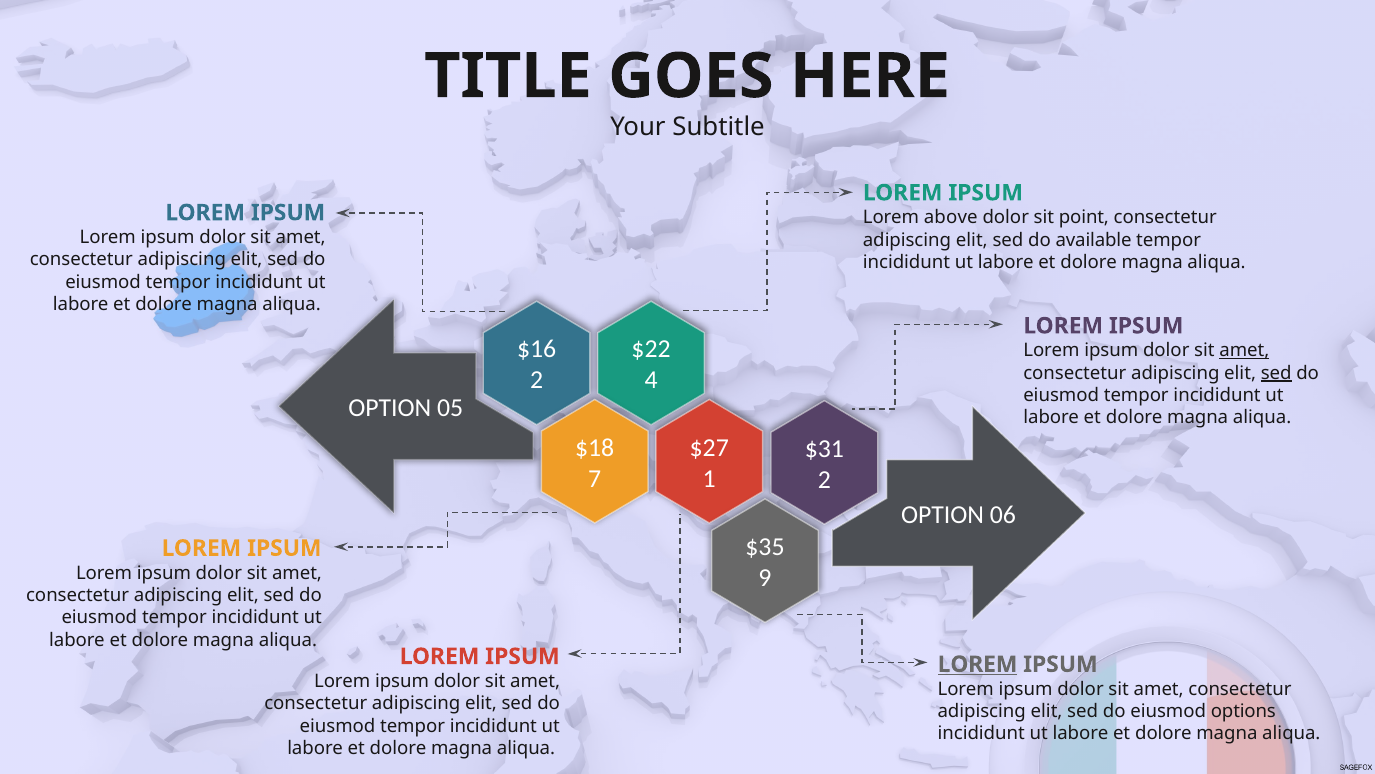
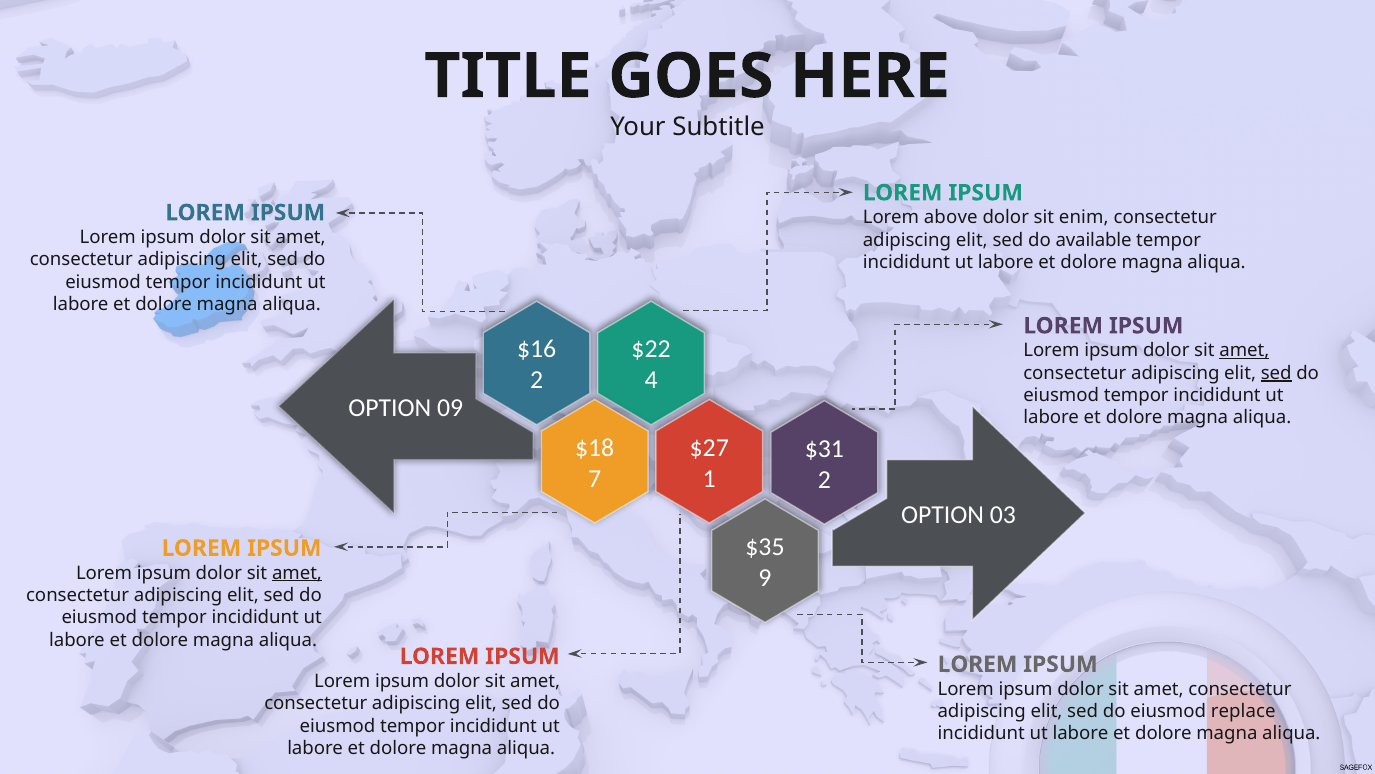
point: point -> enim (1084, 217)
05: 05 -> 09 (450, 408)
06: 06 -> 03 (1003, 514)
amet underline: none -> present (297, 572)
LOREM underline: present -> none (978, 664)
options: options -> replace (1243, 711)
